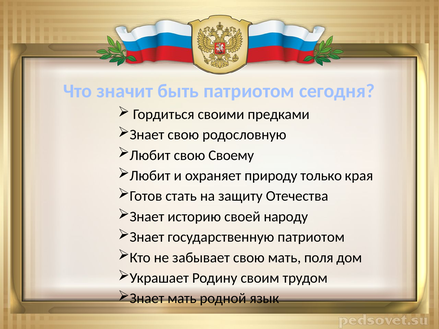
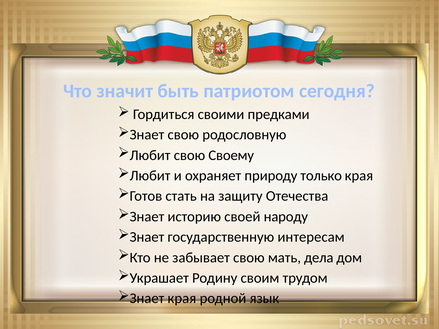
государственную патриотом: патриотом -> интересам (311, 237)
поля: поля -> дела (319, 258)
Знает мать: мать -> края (182, 299)
